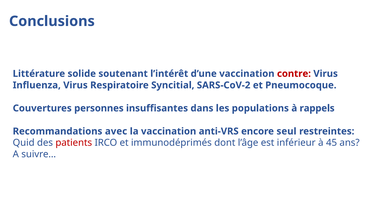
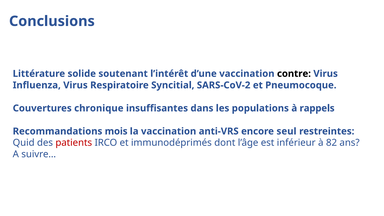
contre colour: red -> black (294, 74)
personnes: personnes -> chronique (99, 108)
avec: avec -> mois (116, 131)
45: 45 -> 82 (332, 143)
